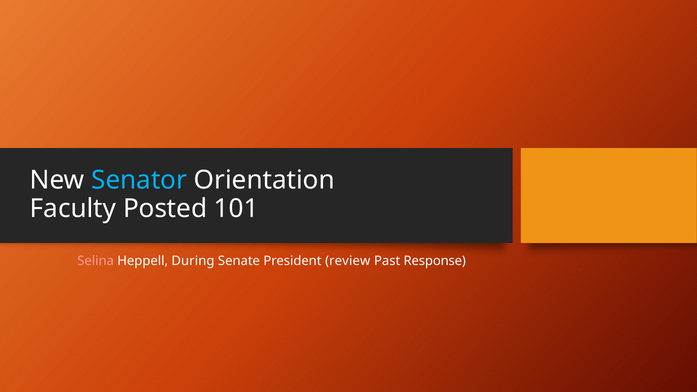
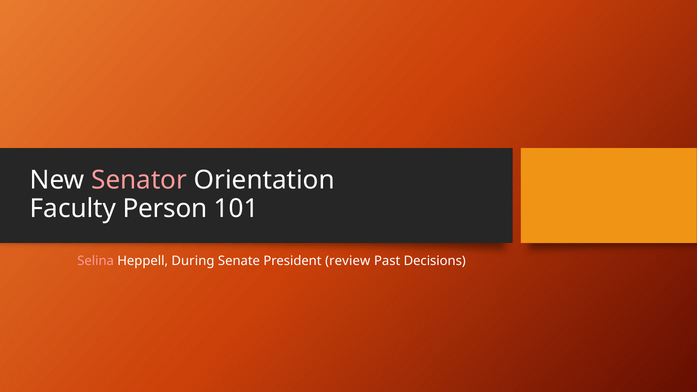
Senator colour: light blue -> pink (139, 180)
Posted: Posted -> Person (165, 208)
Response: Response -> Decisions (435, 261)
